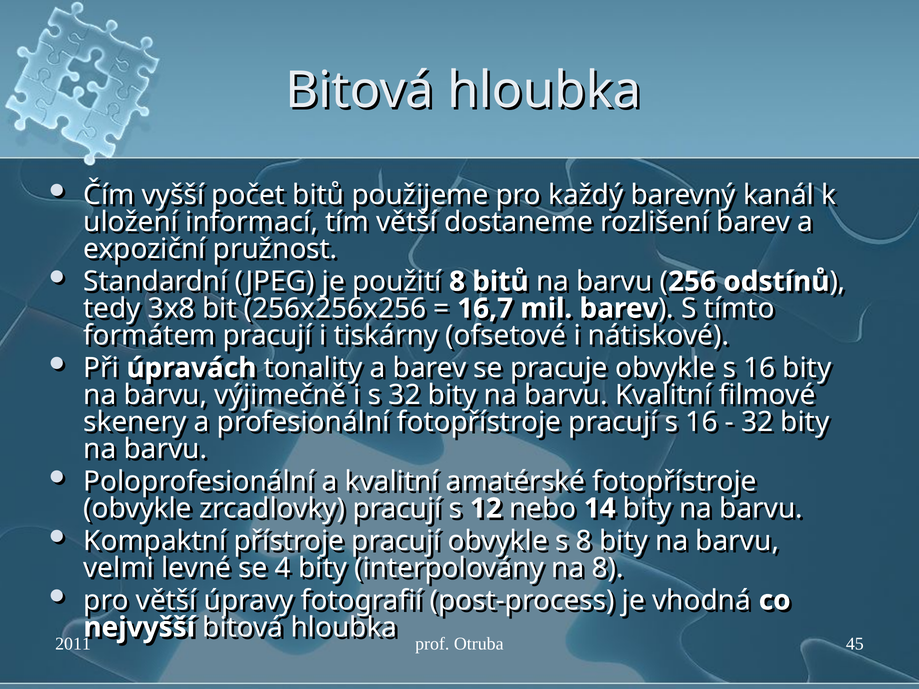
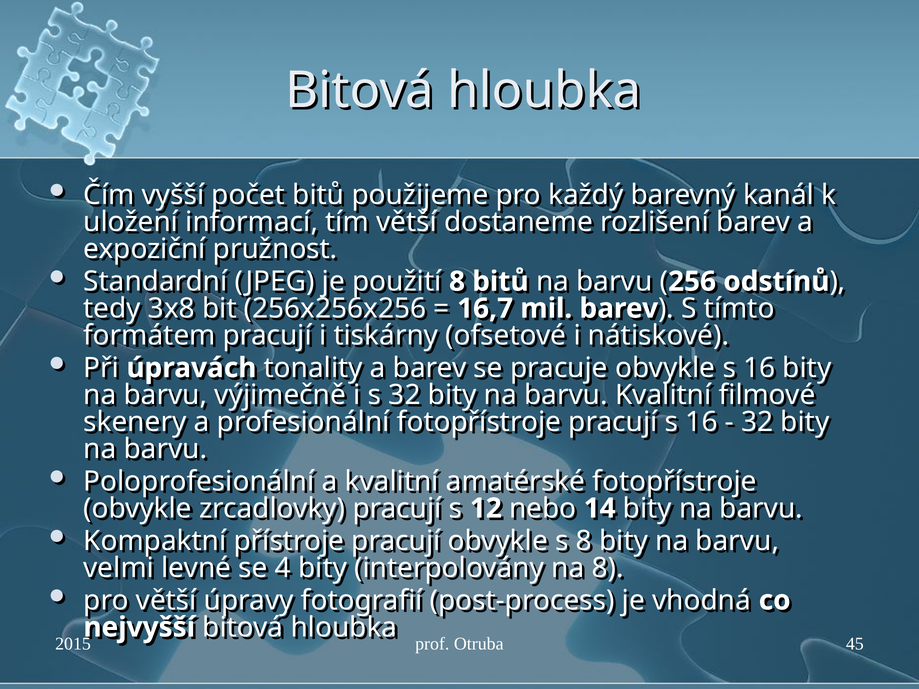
2011: 2011 -> 2015 (73, 644)
